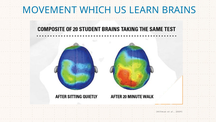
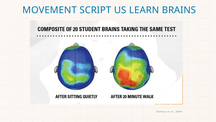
WHICH: WHICH -> SCRIPT (95, 10)
